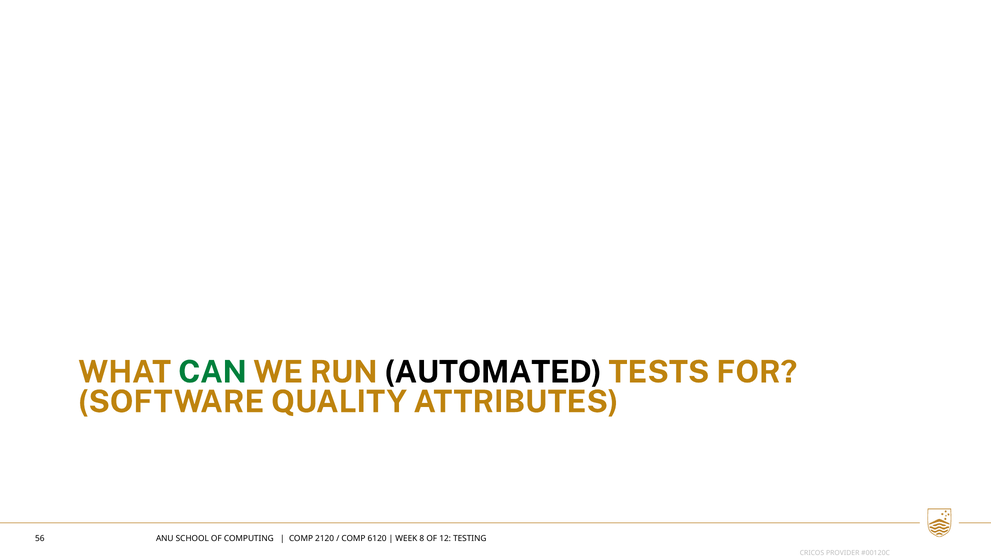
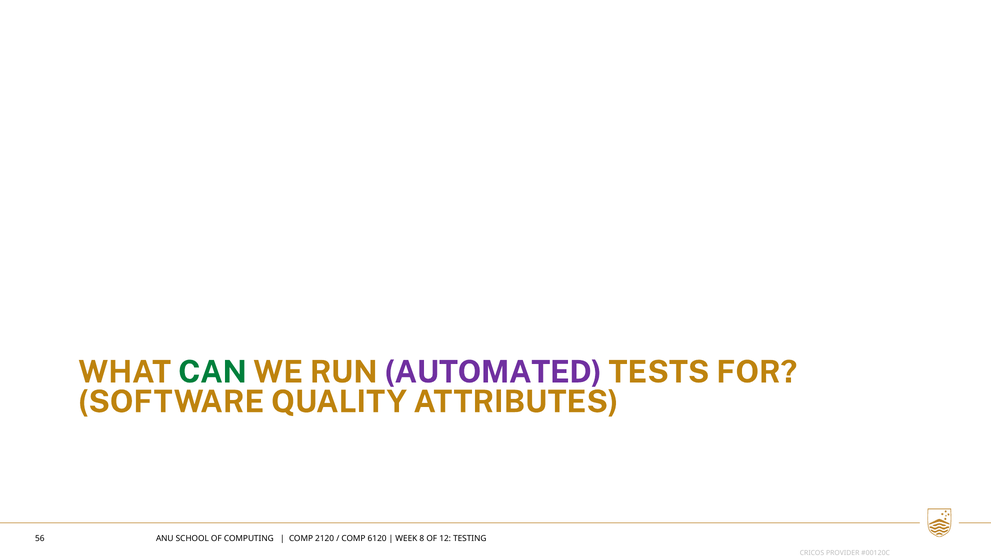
AUTOMATED colour: black -> purple (493, 372)
